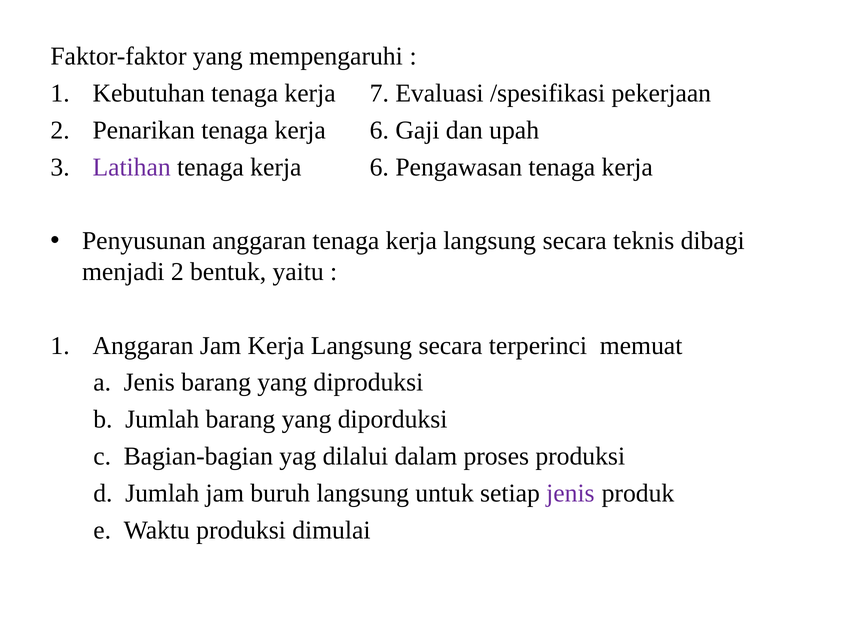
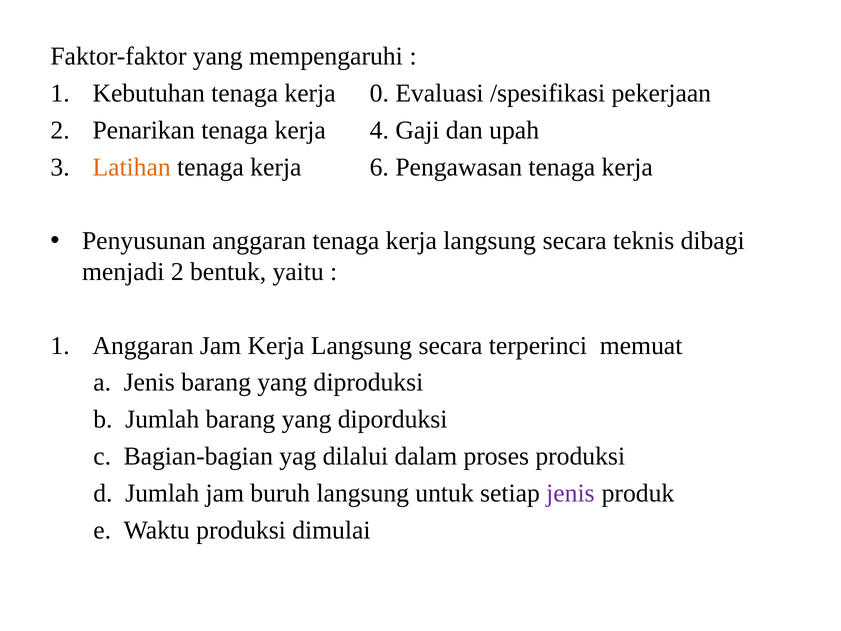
7: 7 -> 0 (379, 93)
Penarikan tenaga kerja 6: 6 -> 4 (379, 130)
Latihan colour: purple -> orange (132, 167)
